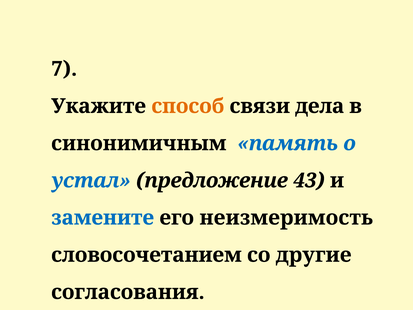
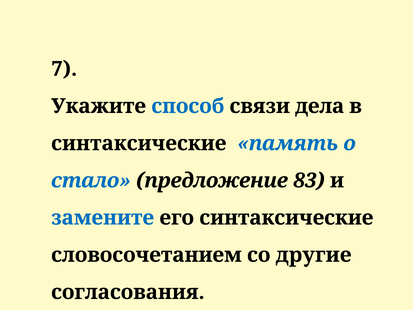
способ colour: orange -> blue (188, 106)
синонимичным: синонимичным -> синтаксические (139, 143)
устал: устал -> стало (91, 180)
43: 43 -> 83 (309, 180)
его неизмеримость: неизмеримость -> синтаксические (286, 218)
